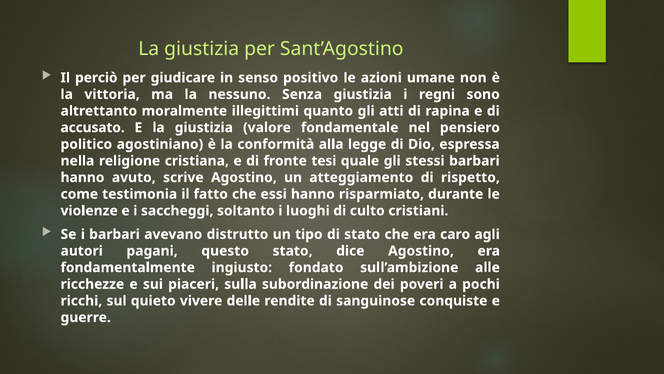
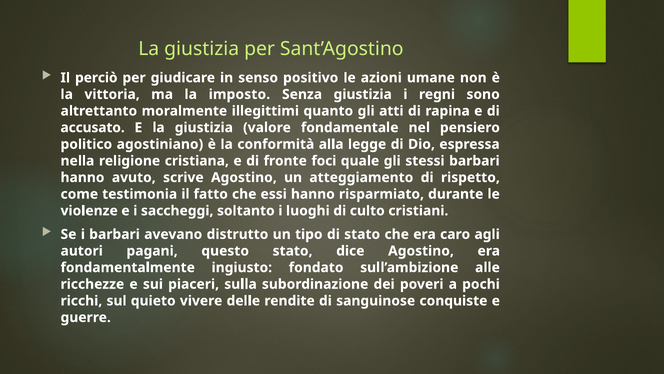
nessuno: nessuno -> imposto (239, 94)
tesi: tesi -> foci (324, 161)
